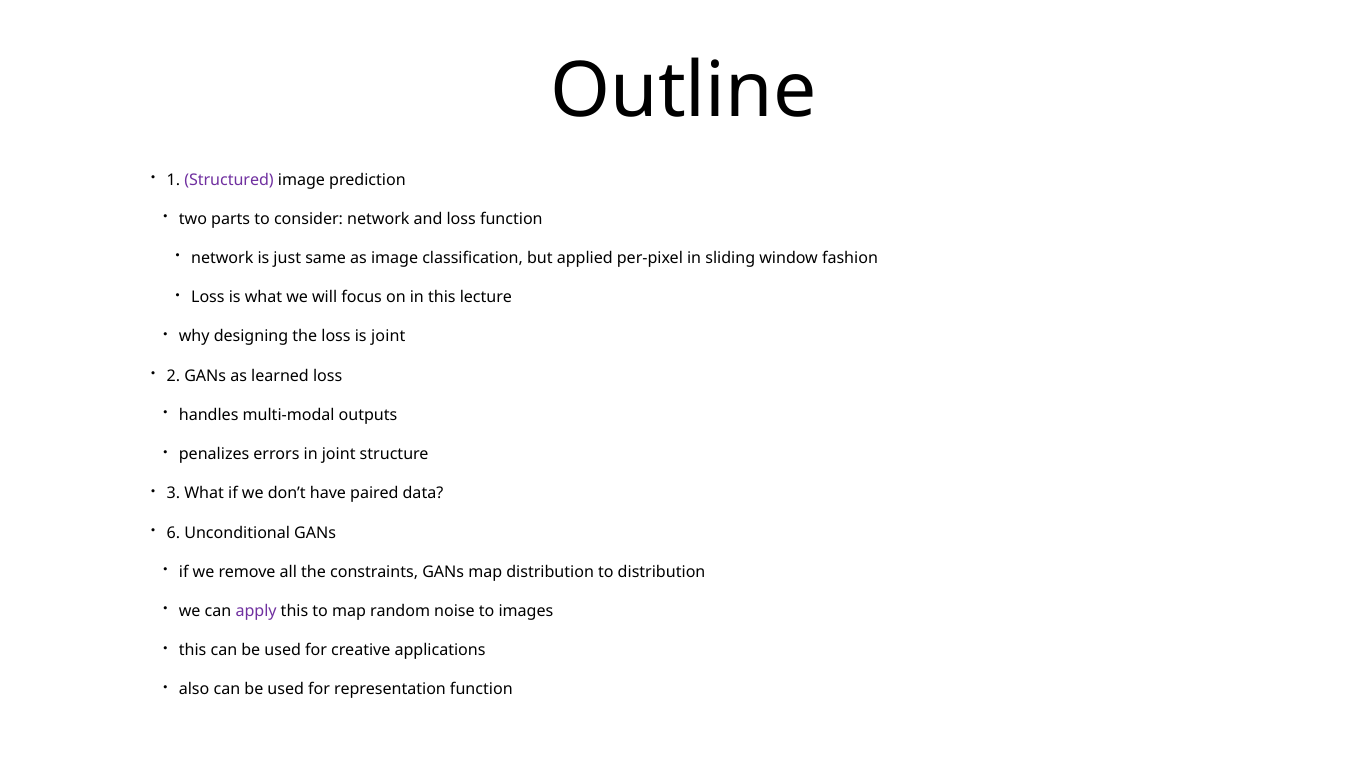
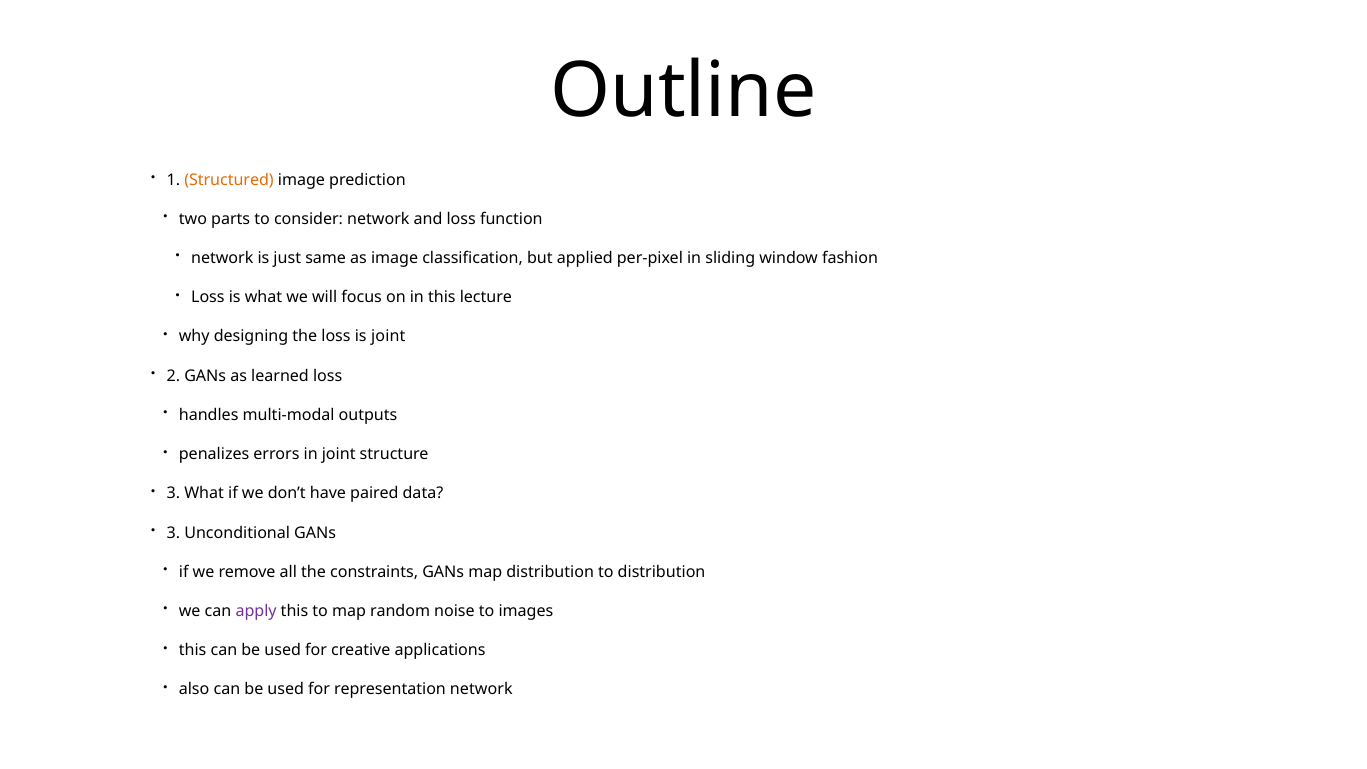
Structured colour: purple -> orange (229, 180)
6: 6 -> 3 (173, 533)
representation function: function -> network (481, 690)
